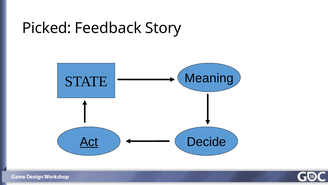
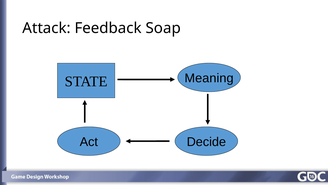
Picked: Picked -> Attack (47, 28)
Story: Story -> Soap (163, 28)
Act underline: present -> none (89, 142)
